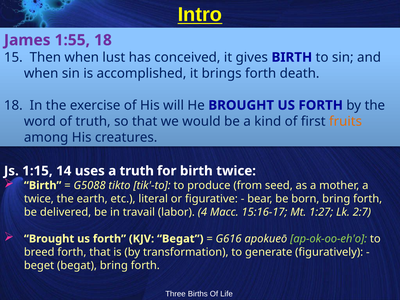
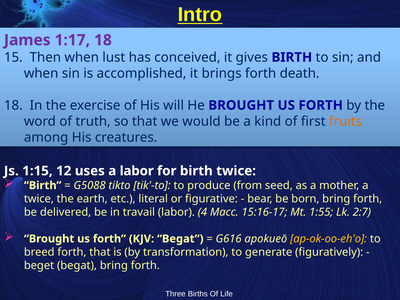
1:55: 1:55 -> 1:17 (72, 40)
14: 14 -> 12 (64, 171)
a truth: truth -> labor (137, 171)
1:27: 1:27 -> 1:55 (321, 212)
ap-ok-oo-eh'o colour: light green -> yellow (329, 239)
